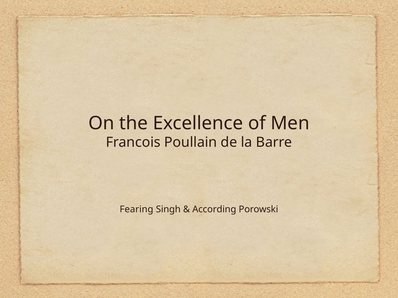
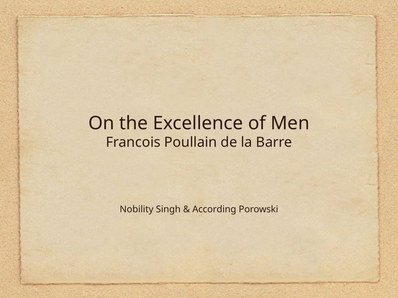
Fearing: Fearing -> Nobility (137, 210)
